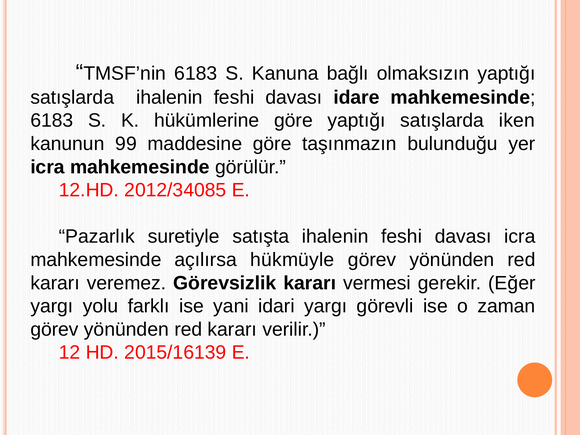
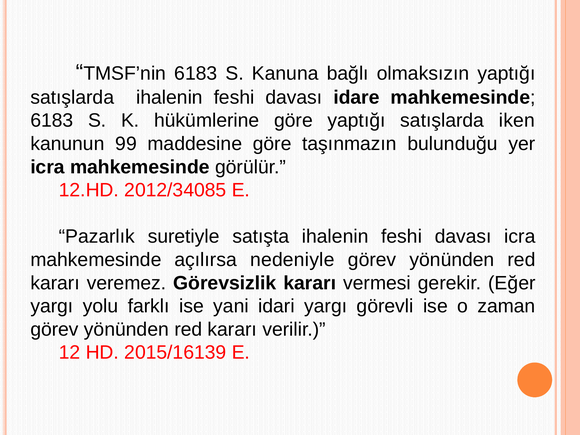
hükmüyle: hükmüyle -> nedeniyle (292, 260)
